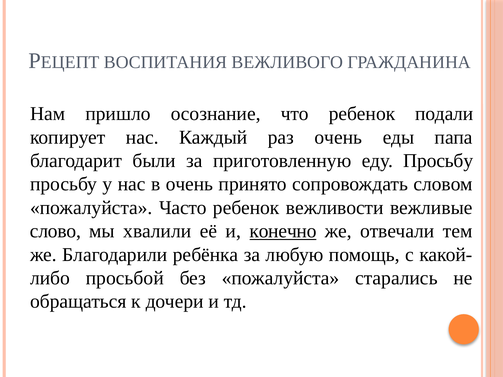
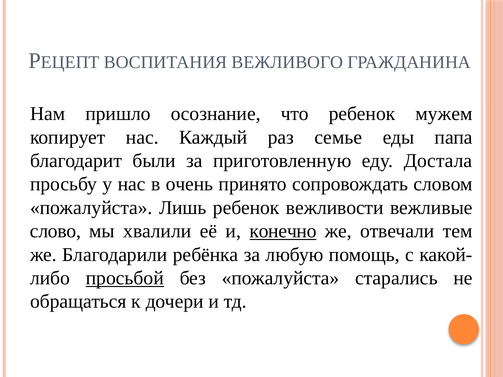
подали: подали -> мужем (444, 114)
раз очень: очень -> семье (338, 137)
еду Просьбу: Просьбу -> Достала (438, 161)
Часто: Часто -> Лишь (183, 208)
просьбой underline: none -> present (125, 278)
